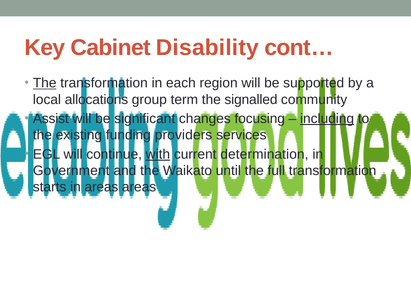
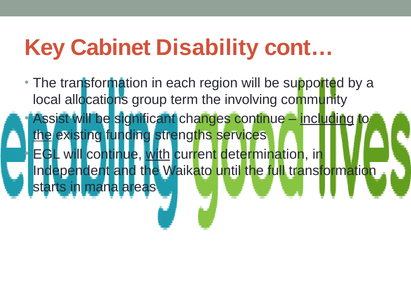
The underline: present -> none (45, 83)
signalled: signalled -> involving (251, 100)
changes focusing: focusing -> continue (260, 119)
the underline: none -> present (42, 135)
providers: providers -> strengths (184, 135)
Government: Government -> Independent (71, 171)
in areas: areas -> mana (101, 187)
